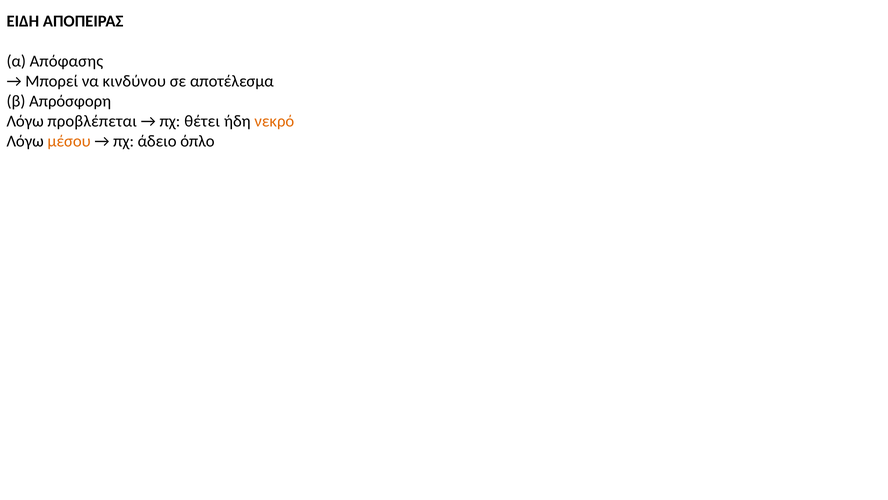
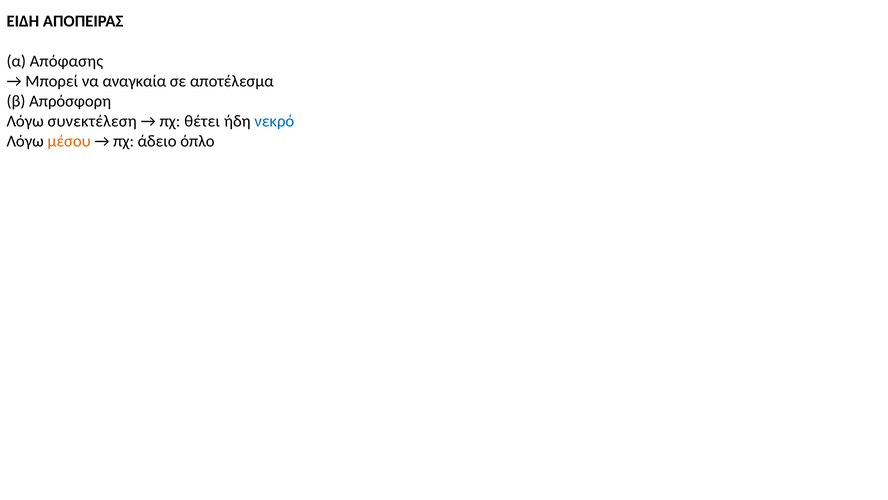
κινδύνου: κινδύνου -> αναγκαία (134, 81)
προβλέπεται: προβλέπεται -> συνεκτέλεση (92, 121)
νεκρό colour: orange -> blue (274, 121)
